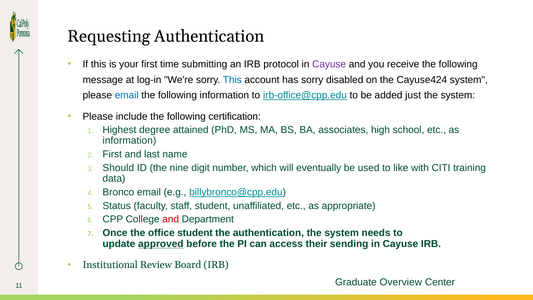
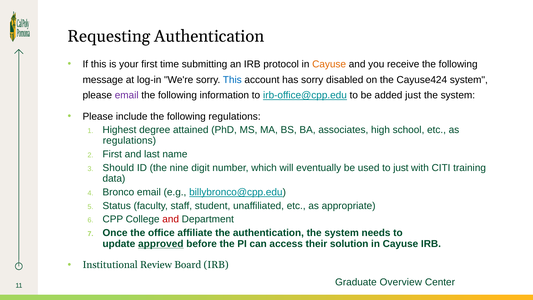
Cayuse colour: purple -> orange (329, 64)
email colour: blue -> purple (127, 95)
following certification: certification -> regulations (235, 116)
information: information -> regulations (129, 141)
to like: like -> just (401, 168)
office student: student -> affiliate (195, 233)
sending: sending -> solution (349, 244)
